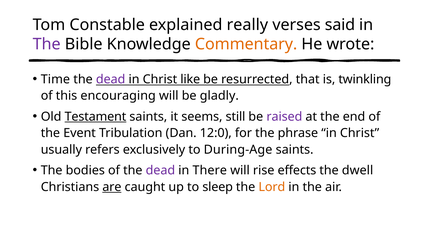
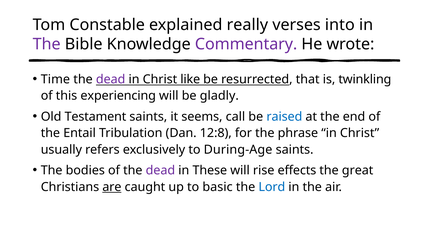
said: said -> into (340, 25)
Commentary colour: orange -> purple (246, 44)
encouraging: encouraging -> experiencing (118, 96)
Testament underline: present -> none (95, 117)
still: still -> call (235, 117)
raised colour: purple -> blue (284, 117)
Event: Event -> Entail (80, 133)
12:0: 12:0 -> 12:8 (216, 133)
There: There -> These (210, 171)
dwell: dwell -> great (358, 171)
sleep: sleep -> basic (218, 187)
Lord colour: orange -> blue (272, 187)
